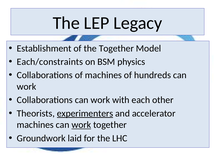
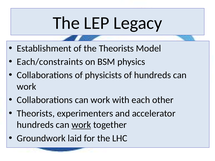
the Together: Together -> Theorists (116, 48)
of machines: machines -> physicists (103, 75)
experimenters underline: present -> none (85, 114)
machines: machines -> hundreds (35, 125)
